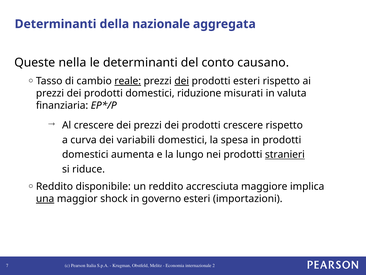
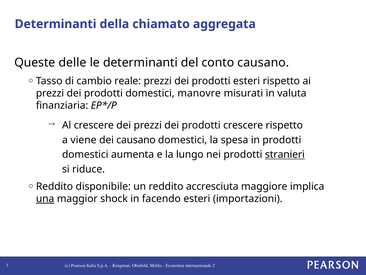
nazionale: nazionale -> chiamato (161, 24)
nella: nella -> delle (73, 63)
reale underline: present -> none (128, 81)
dei underline: present -> none (182, 81)
riduzione: riduzione -> manovre (199, 93)
curva: curva -> viene (83, 140)
dei variabili: variabili -> causano (136, 140)
governo: governo -> facendo (161, 198)
